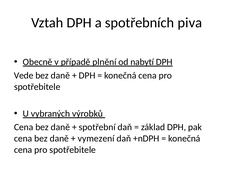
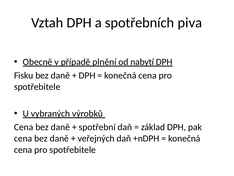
Vede: Vede -> Fisku (24, 75)
vymezení: vymezení -> veřejných (96, 138)
